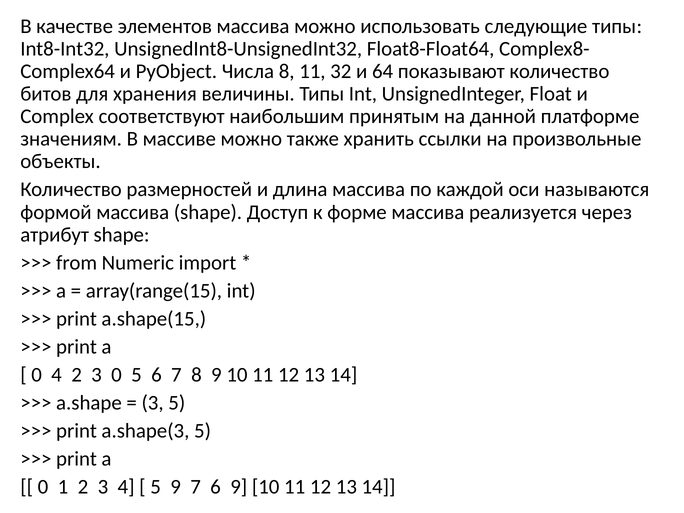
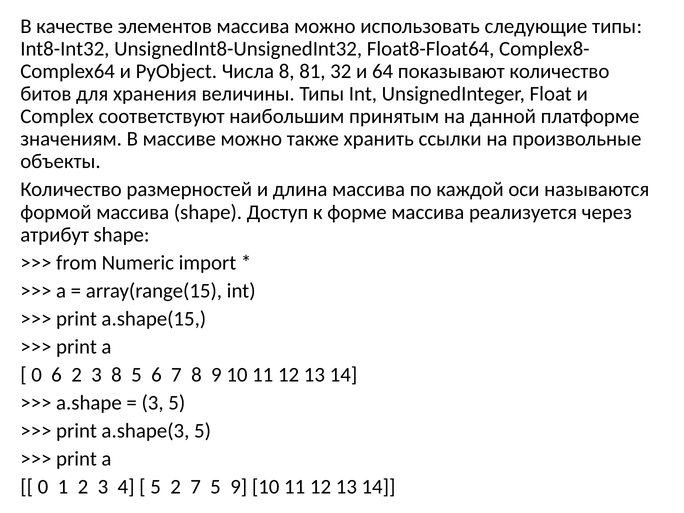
8 11: 11 -> 81 (312, 71)
0 4: 4 -> 6 (57, 375)
3 0: 0 -> 8 (117, 375)
5 9: 9 -> 2 (176, 487)
7 6: 6 -> 5 (215, 487)
